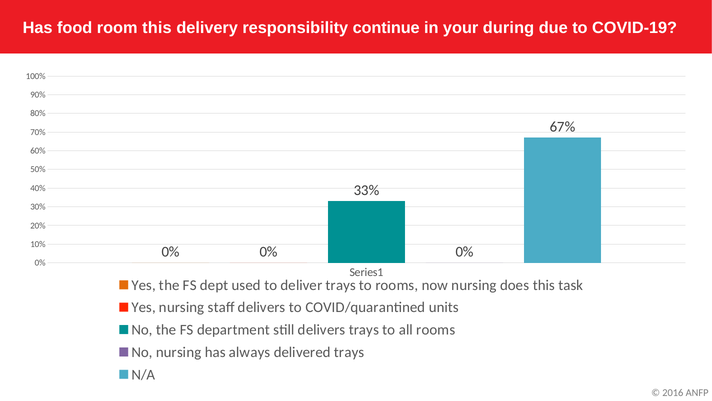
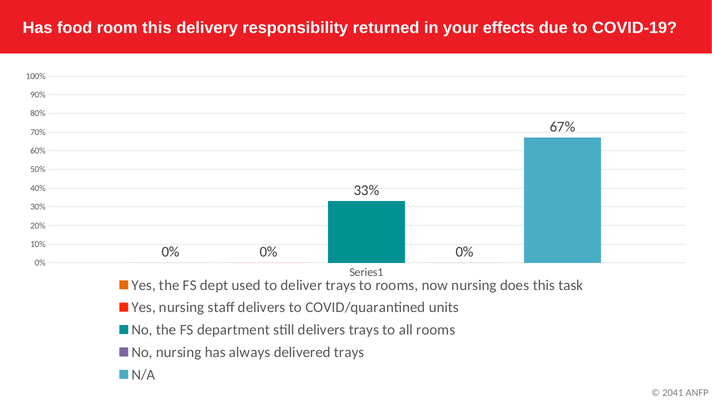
continue: continue -> returned (386, 28)
during: during -> effects (509, 28)
2016: 2016 -> 2041 (673, 392)
